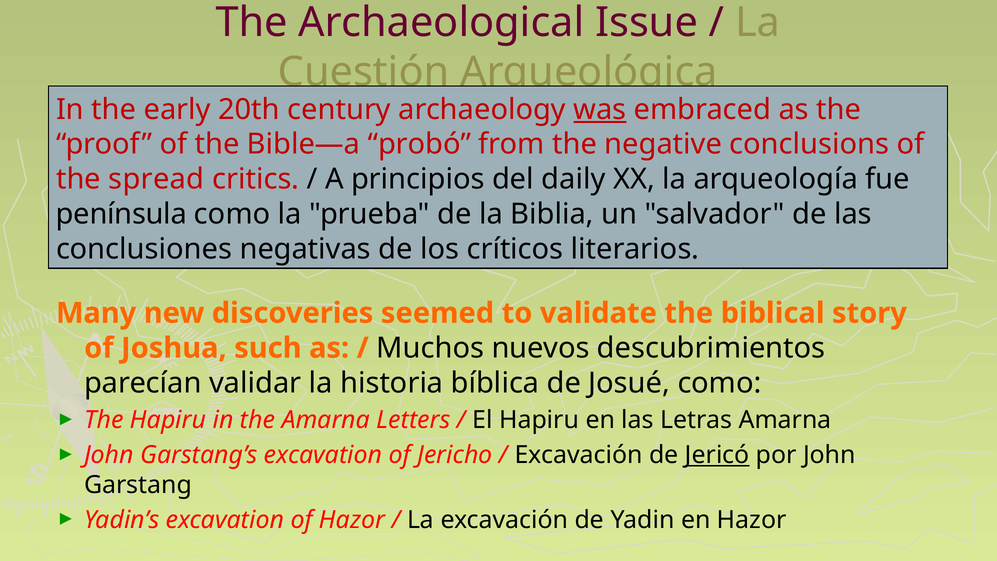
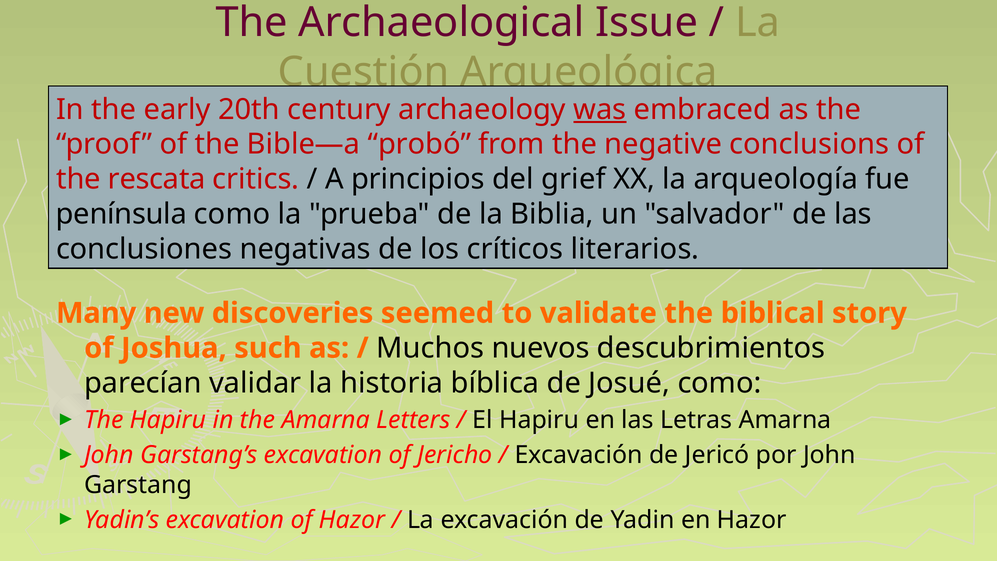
spread: spread -> rescata (157, 179)
daily: daily -> grief (573, 179)
Jericó underline: present -> none (717, 455)
